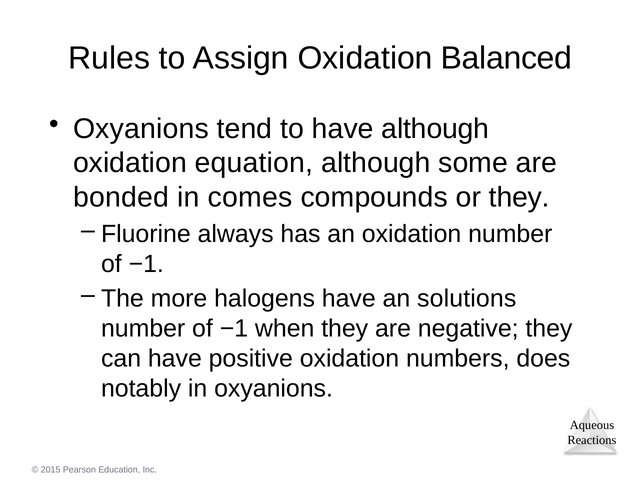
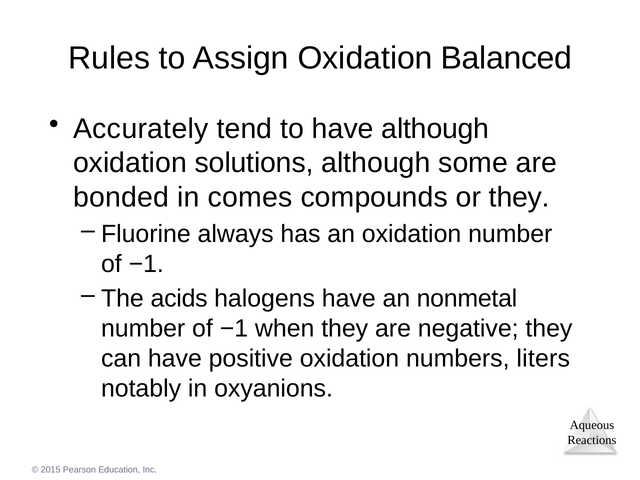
Oxyanions: Oxyanions -> Accurately (141, 129)
equation: equation -> solutions (254, 163)
more: more -> acids (179, 299)
solutions: solutions -> nonmetal (467, 299)
does: does -> liters (543, 358)
